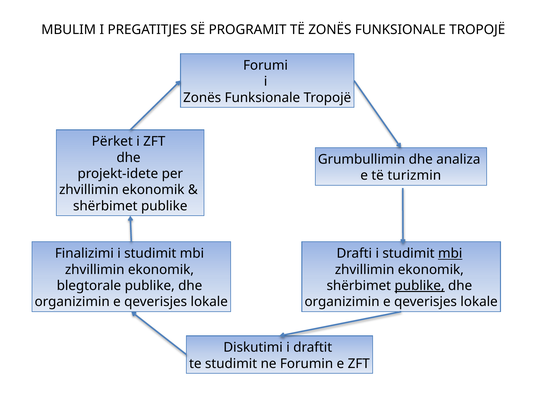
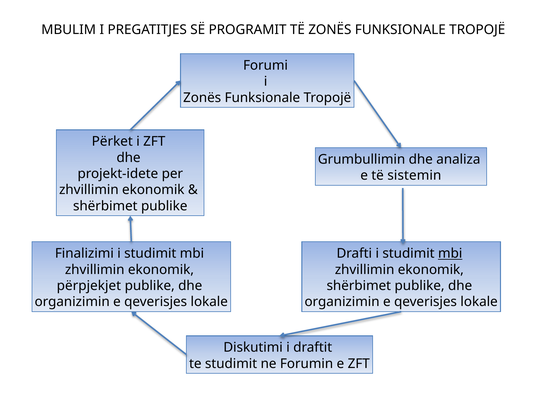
turizmin: turizmin -> sistemin (414, 175)
blegtorale: blegtorale -> përpjekjet (89, 286)
publike underline: present -> none (420, 286)
